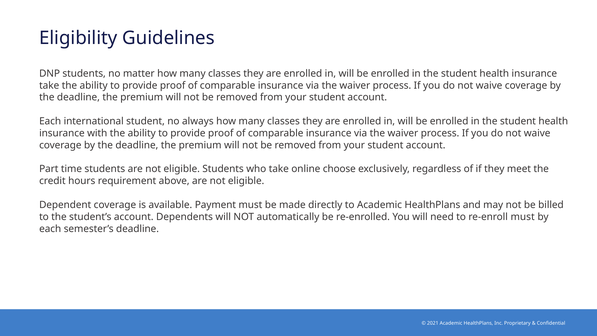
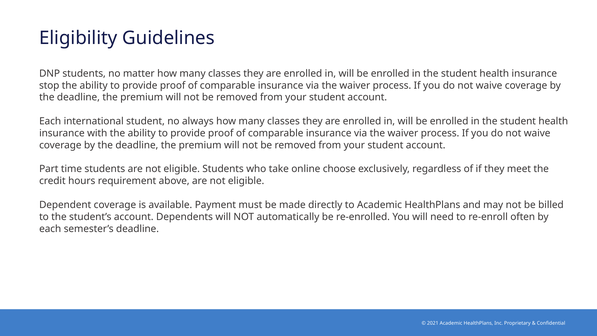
take: take -> stop (49, 85)
re-enroll must: must -> often (523, 217)
